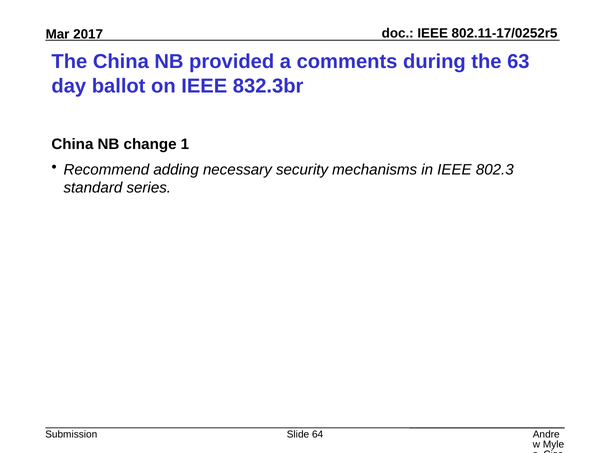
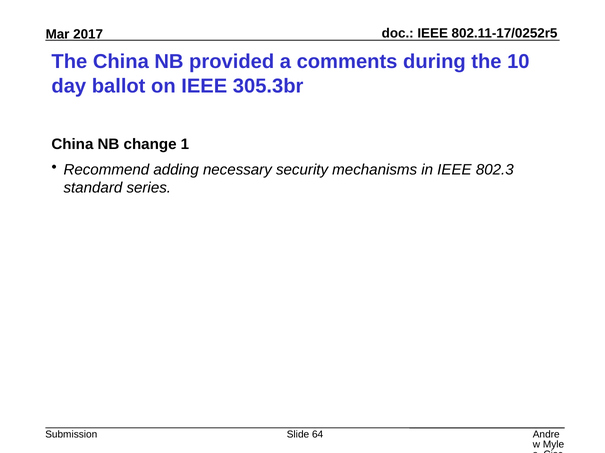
63: 63 -> 10 (518, 62)
832.3br: 832.3br -> 305.3br (268, 86)
